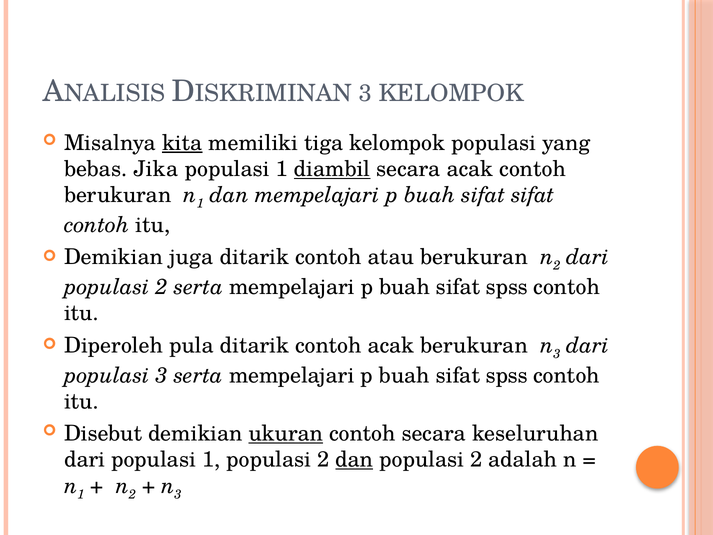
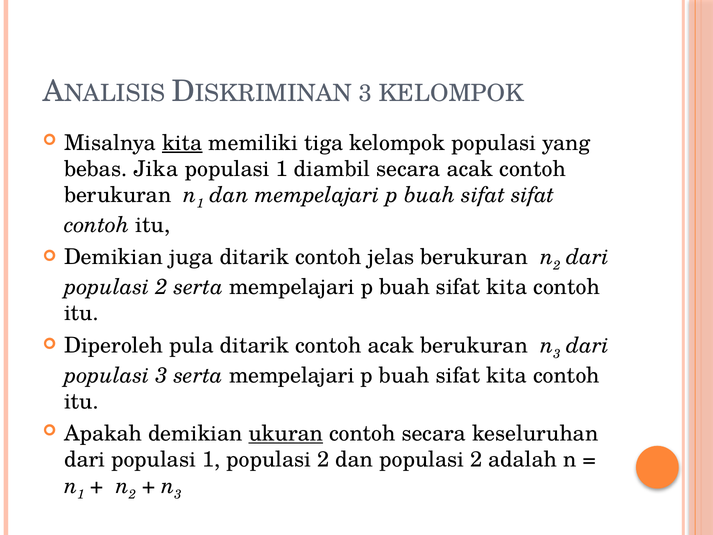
diambil underline: present -> none (332, 169)
atau: atau -> jelas (391, 257)
spss: spss -> kita (507, 287)
spss: spss -> kita (507, 375)
Disebut: Disebut -> Apakah (103, 433)
dan underline: present -> none (354, 459)
